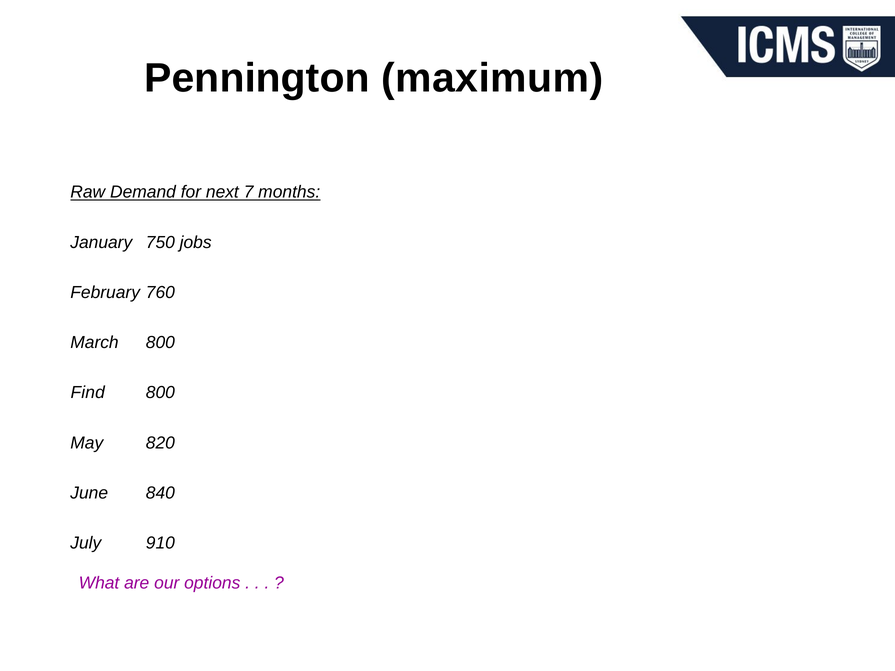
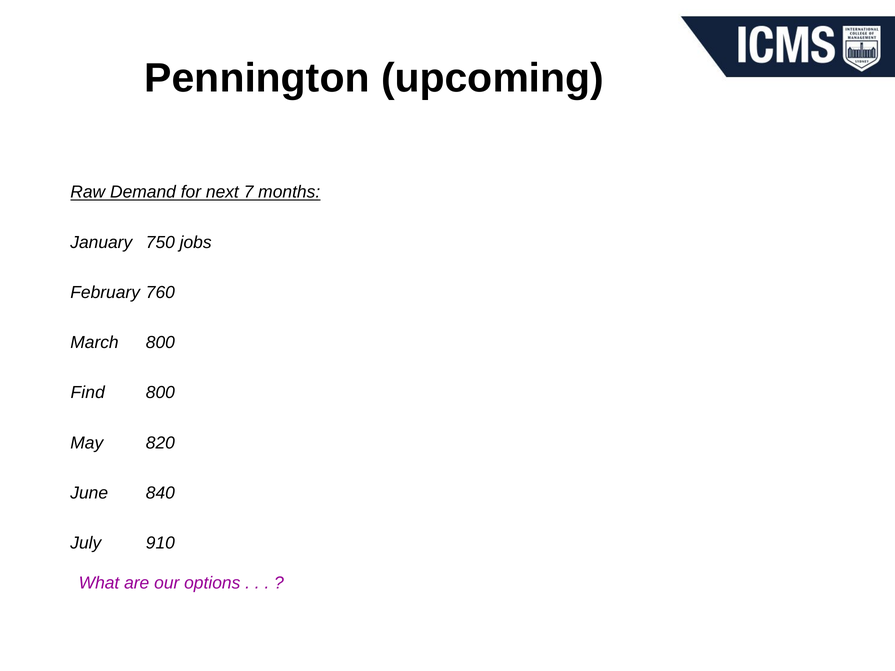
maximum: maximum -> upcoming (493, 78)
